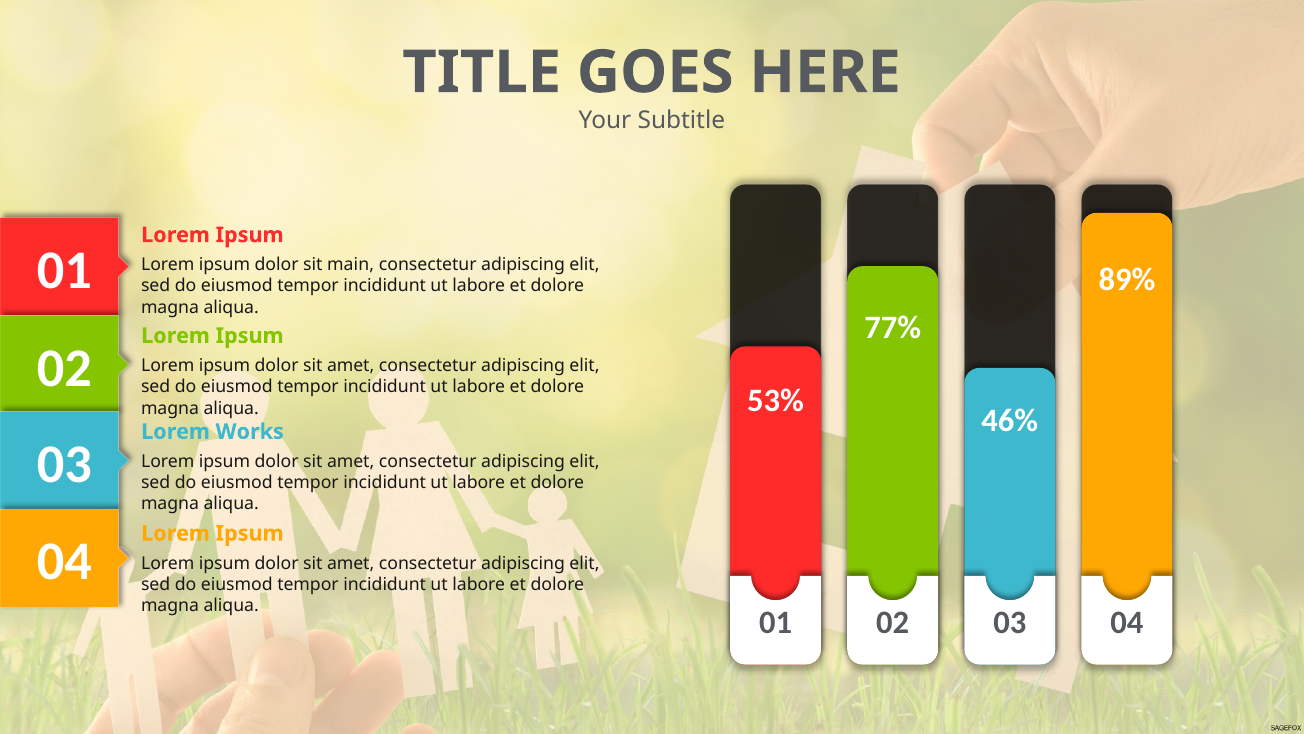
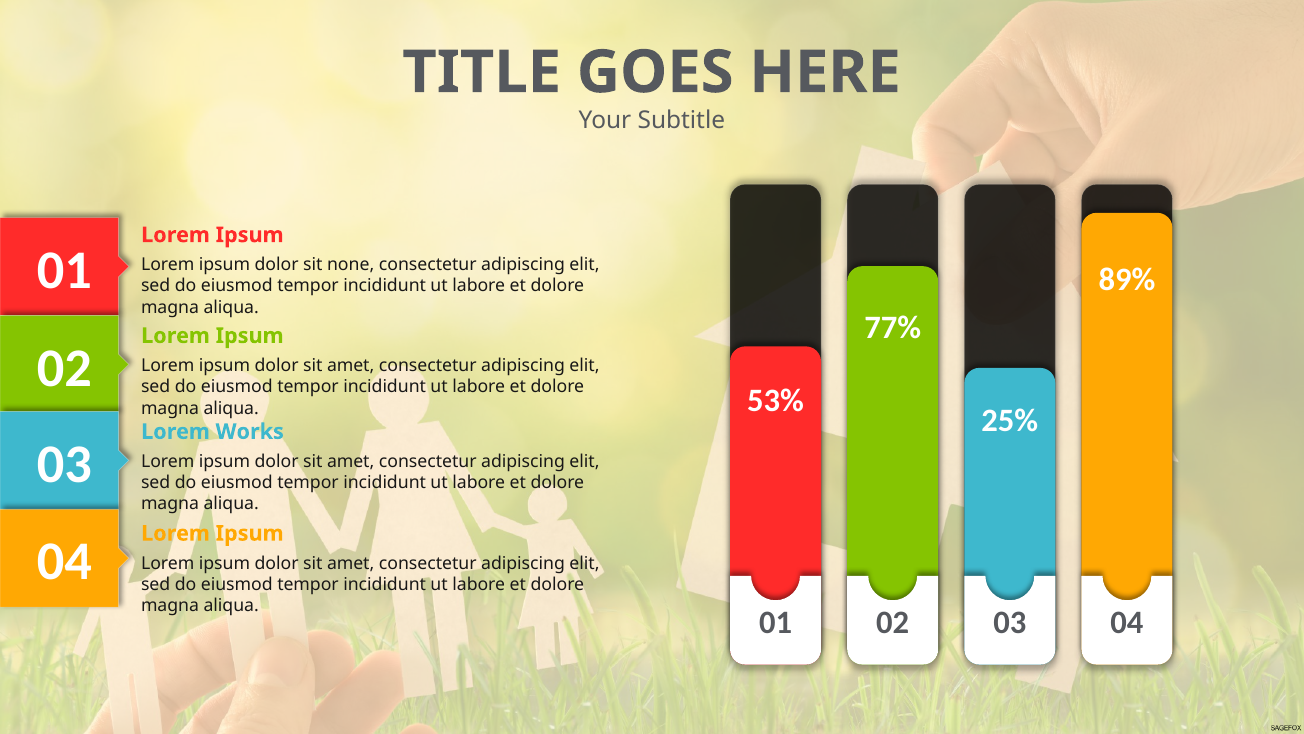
main: main -> none (351, 265)
46%: 46% -> 25% (1010, 420)
